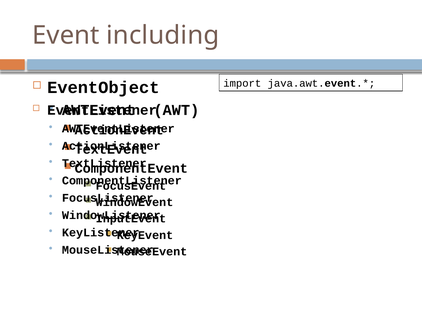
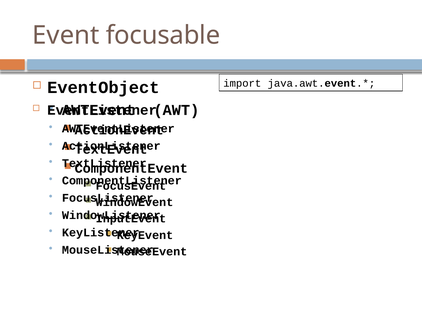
including: including -> focusable (163, 35)
